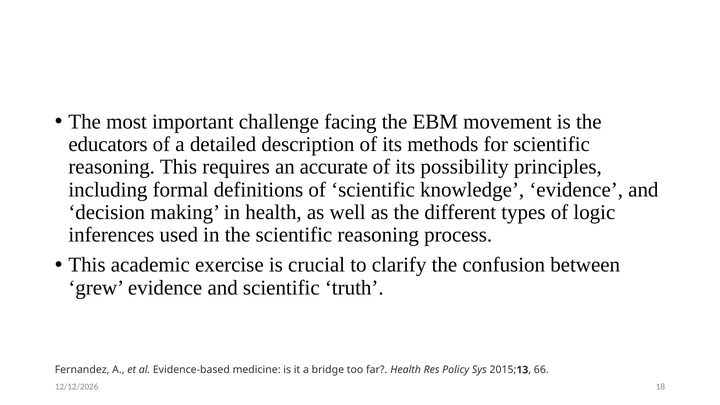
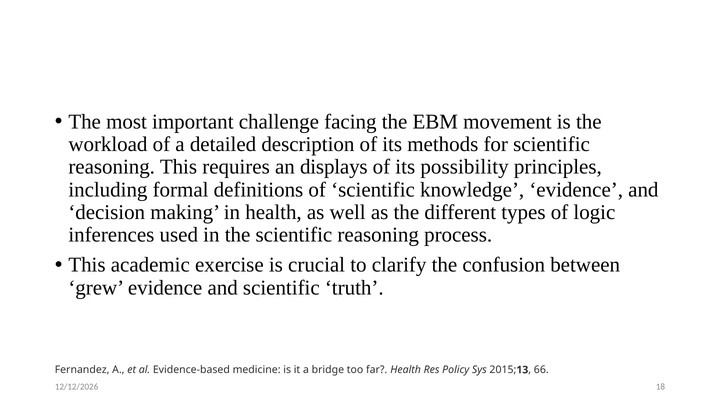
educators: educators -> workload (108, 144)
accurate: accurate -> displays (334, 167)
